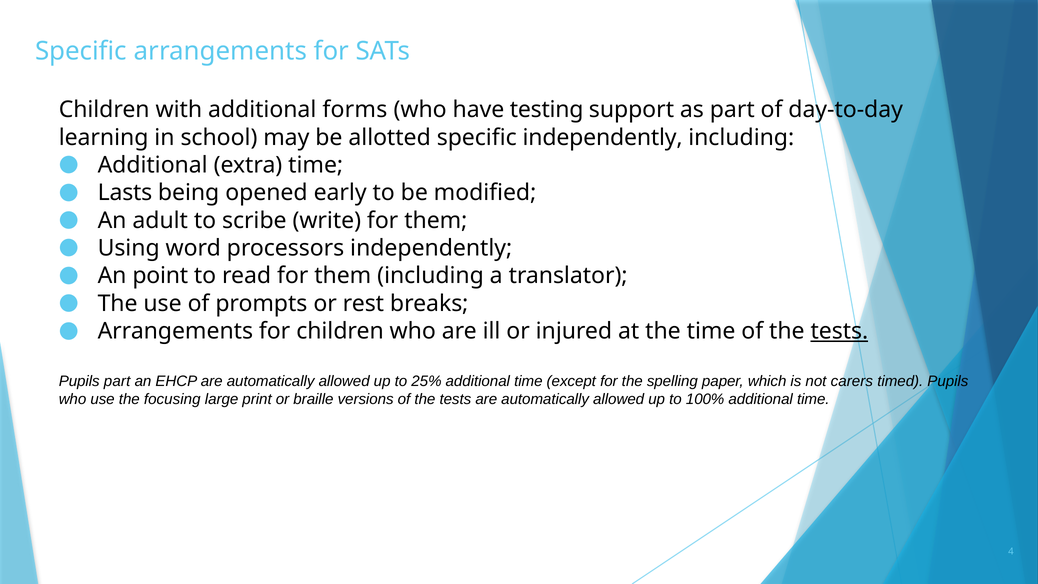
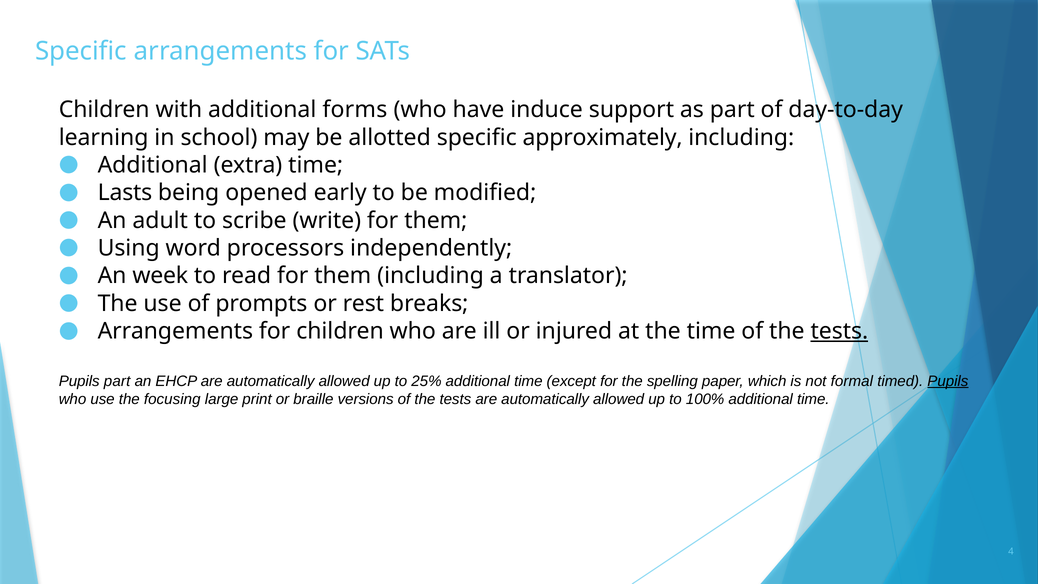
testing: testing -> induce (547, 110)
specific independently: independently -> approximately (603, 137)
point: point -> week (160, 276)
carers: carers -> formal (852, 381)
Pupils underline: none -> present (948, 381)
